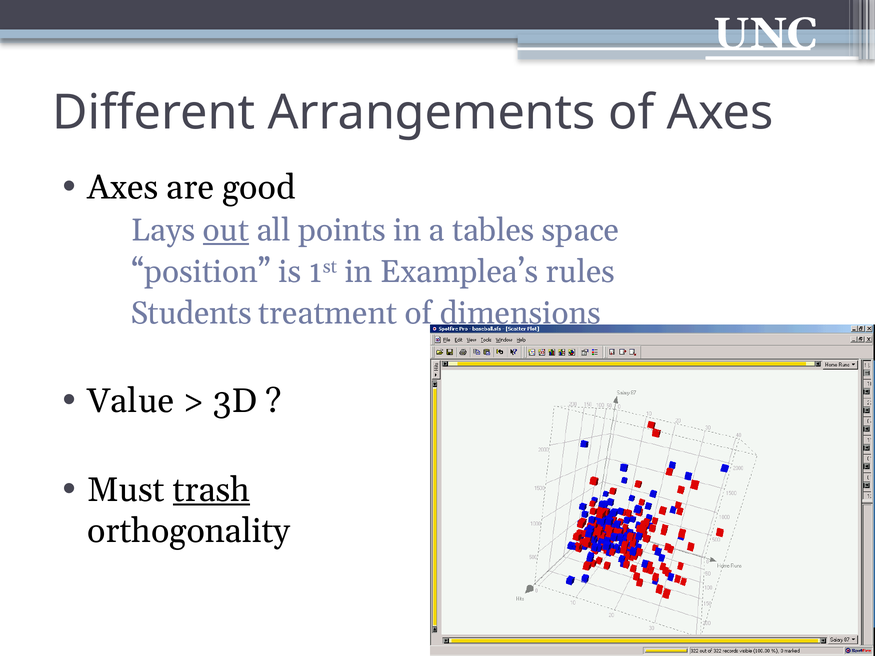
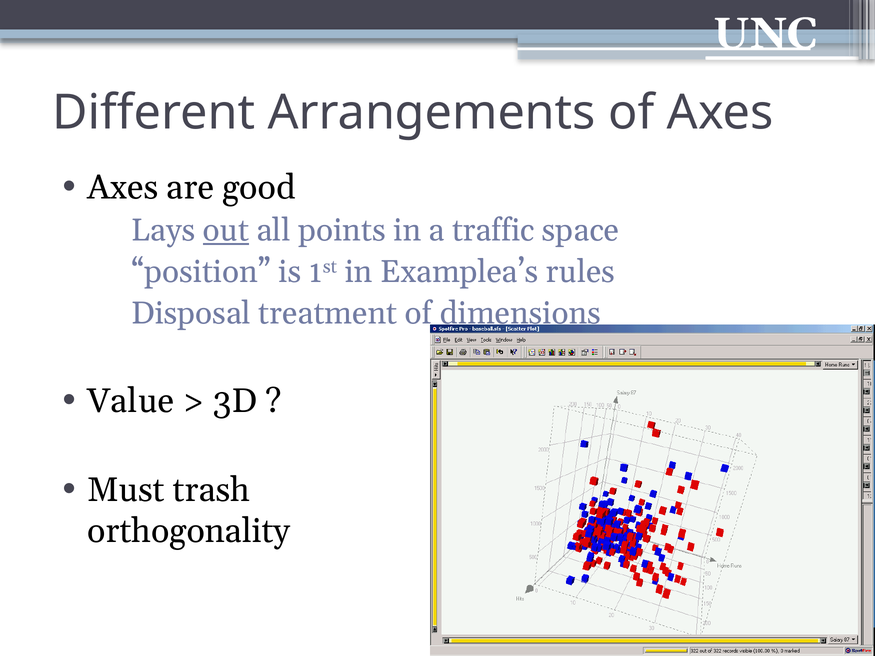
tables: tables -> traffic (493, 230)
Students: Students -> Disposal (191, 313)
trash underline: present -> none (212, 490)
